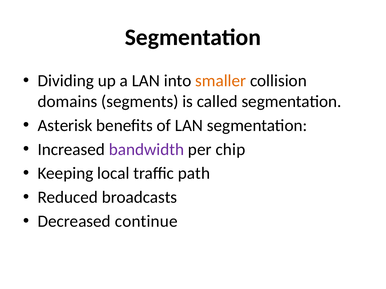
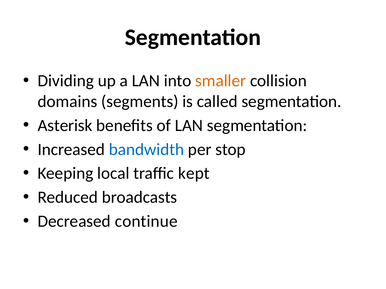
bandwidth colour: purple -> blue (146, 150)
chip: chip -> stop (231, 150)
path: path -> kept (194, 174)
